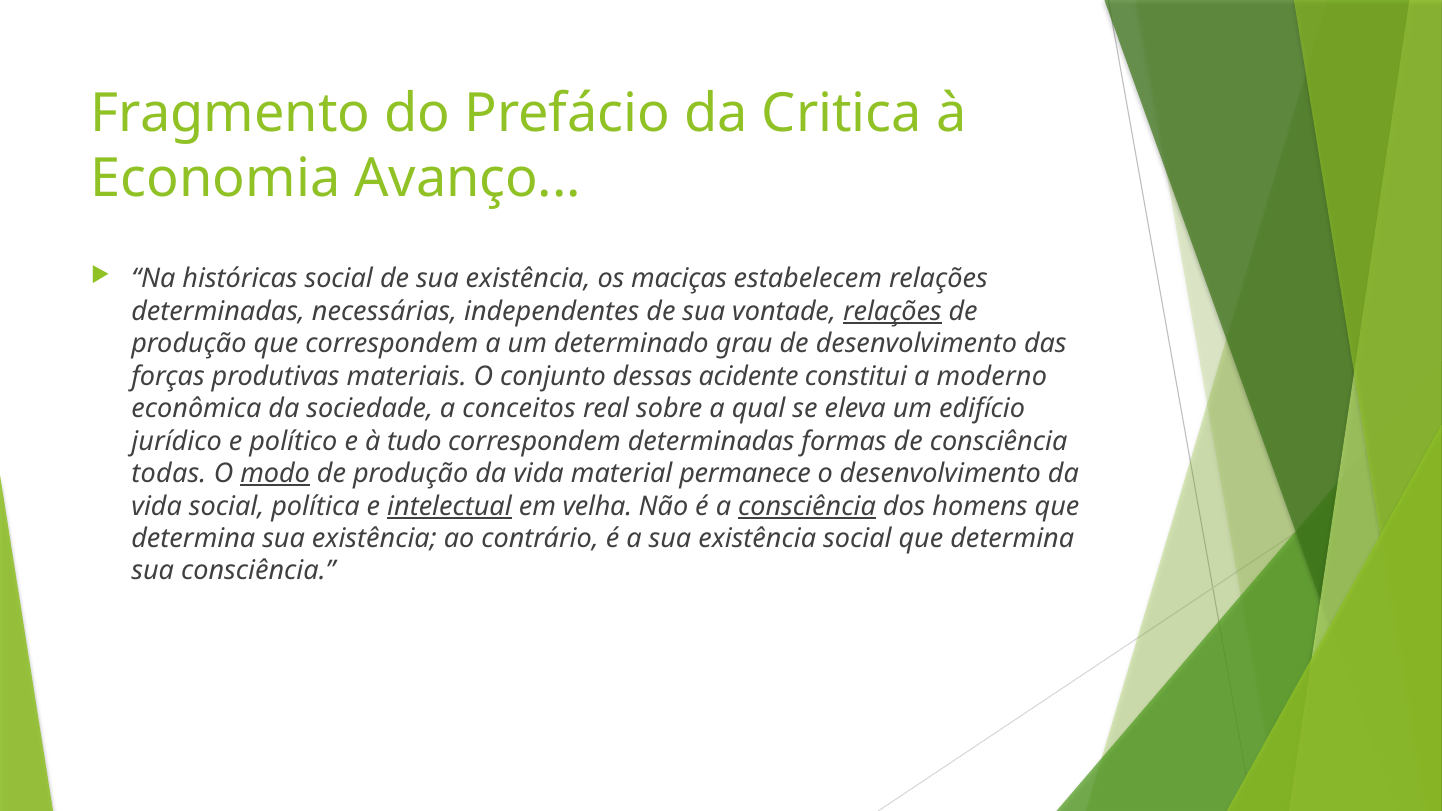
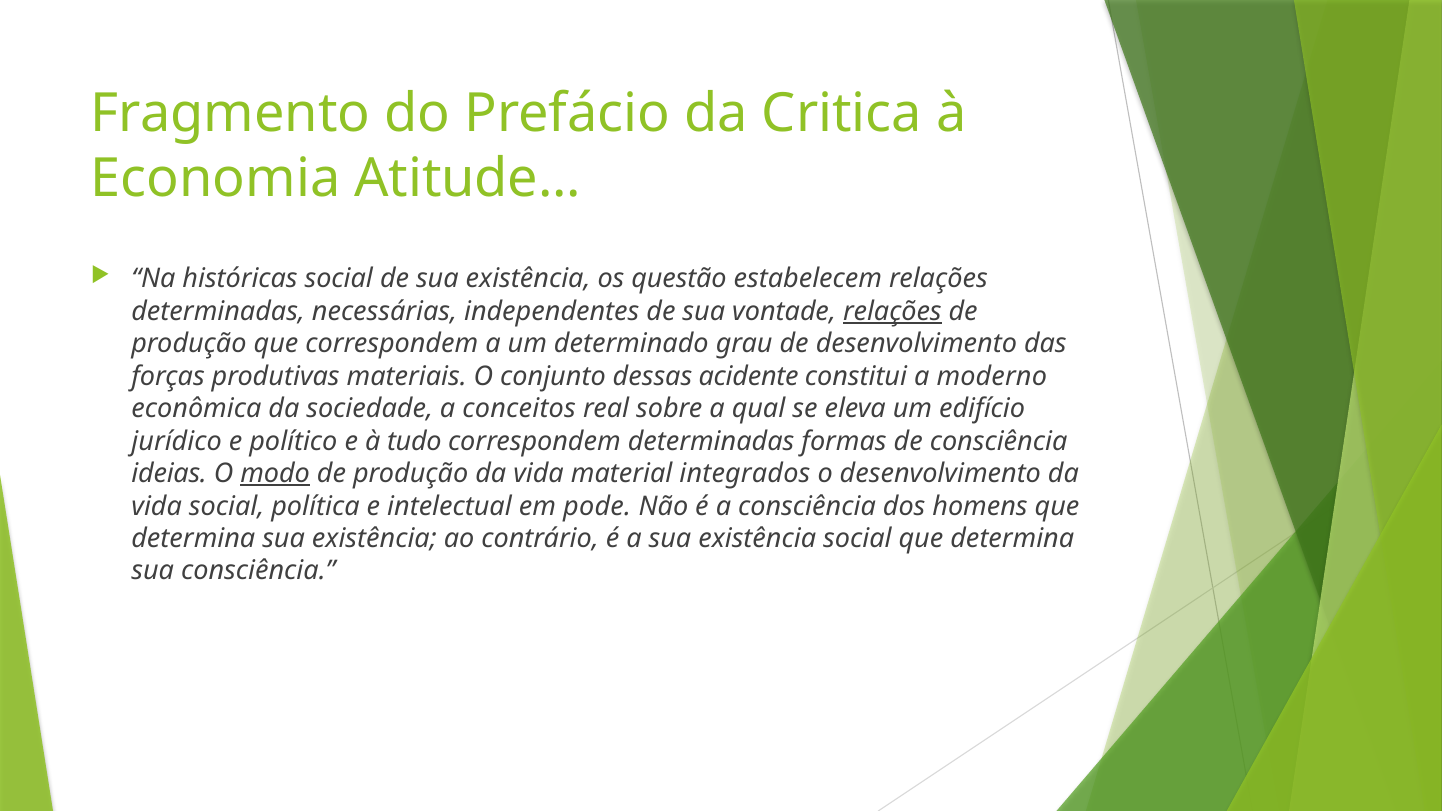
Avanço: Avanço -> Atitude (468, 179)
maciças: maciças -> questão (679, 279)
todas: todas -> ideias (169, 474)
permanece: permanece -> integrados (745, 474)
intelectual underline: present -> none (450, 506)
velha: velha -> pode (597, 506)
consciência underline: present -> none (807, 506)
